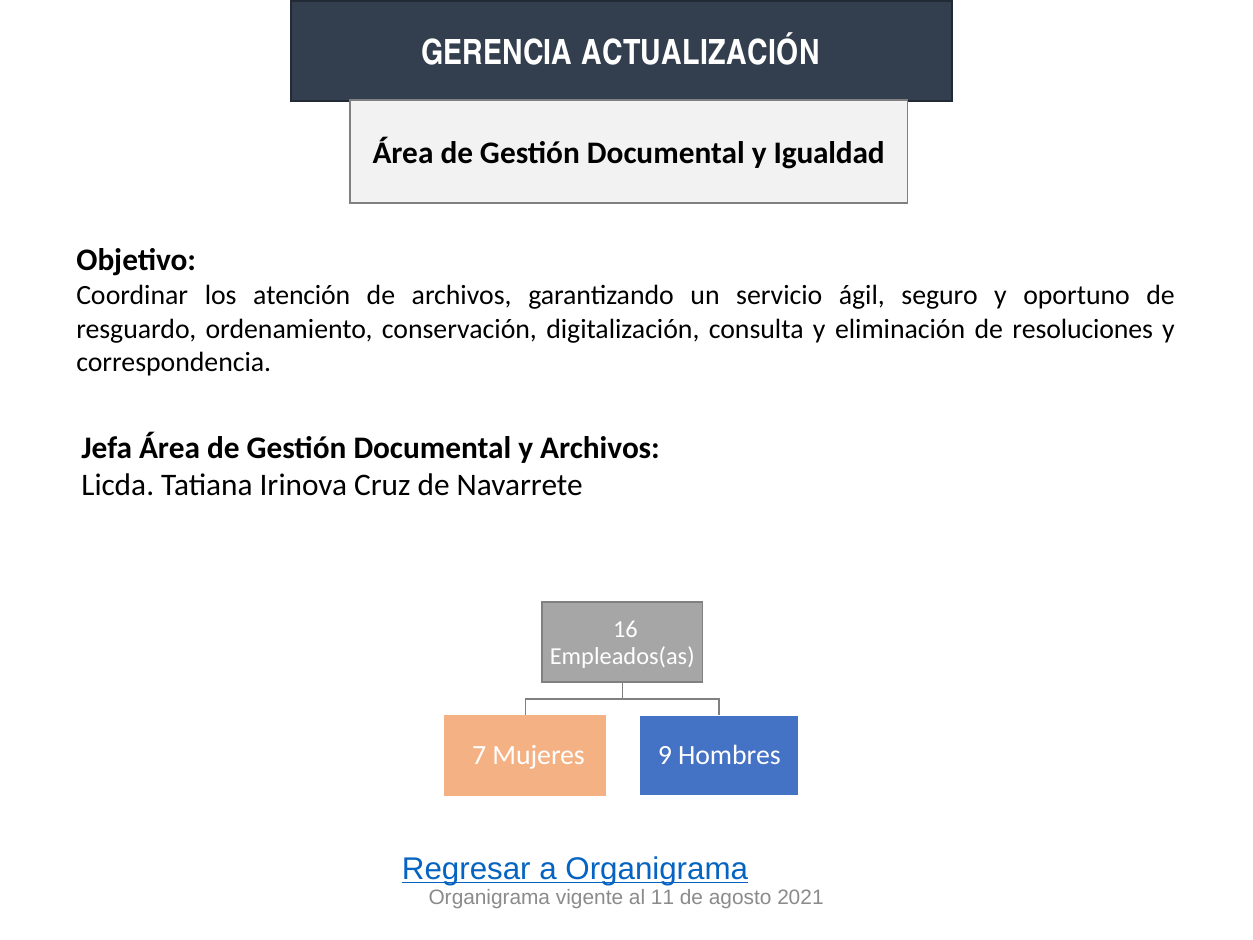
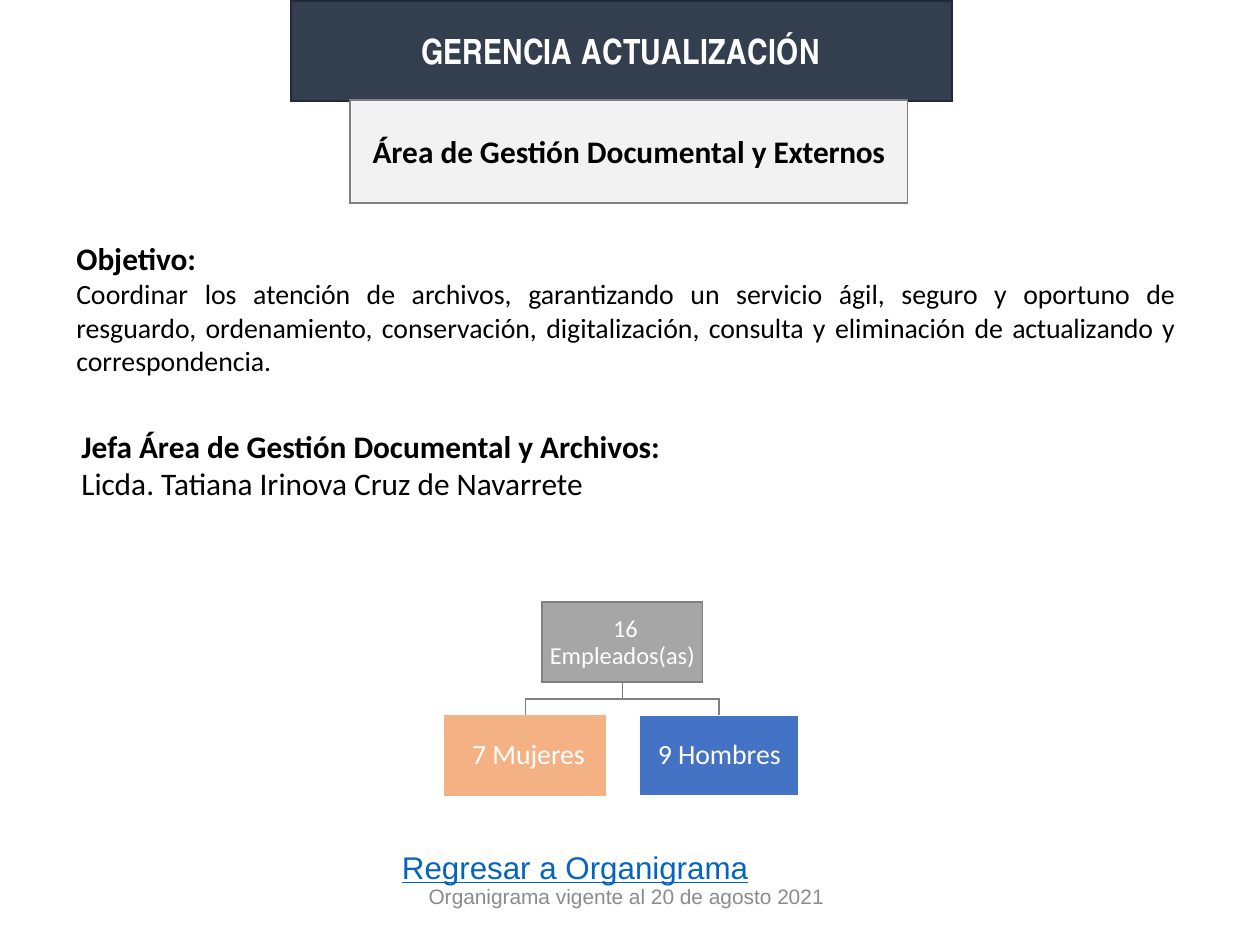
Igualdad: Igualdad -> Externos (829, 153)
resoluciones: resoluciones -> actualizando (1083, 329)
11: 11 -> 20 (663, 897)
